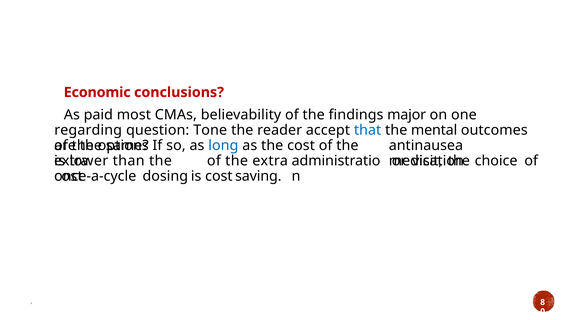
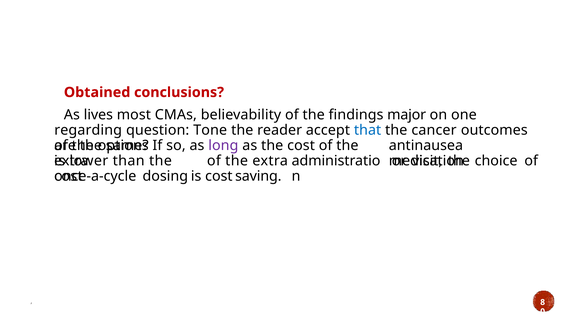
Economic: Economic -> Obtained (97, 93)
paid: paid -> lives (98, 115)
mental: mental -> cancer (434, 130)
long colour: blue -> purple (223, 146)
